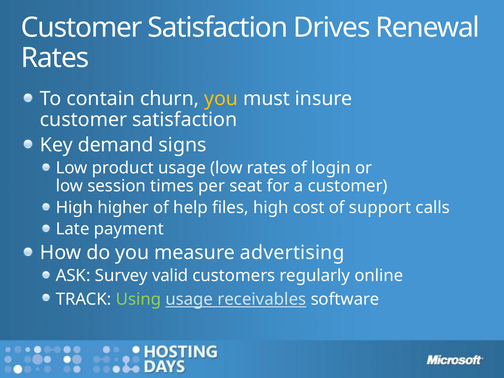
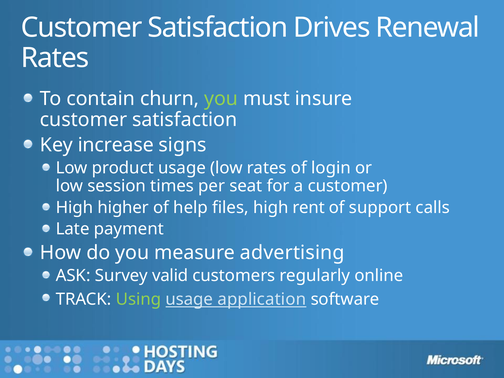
you colour: yellow -> light green (221, 99)
demand: demand -> increase (116, 145)
cost: cost -> rent (309, 208)
receivables: receivables -> application (262, 299)
